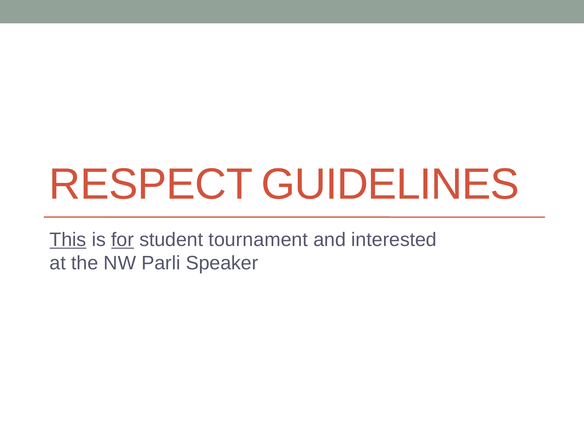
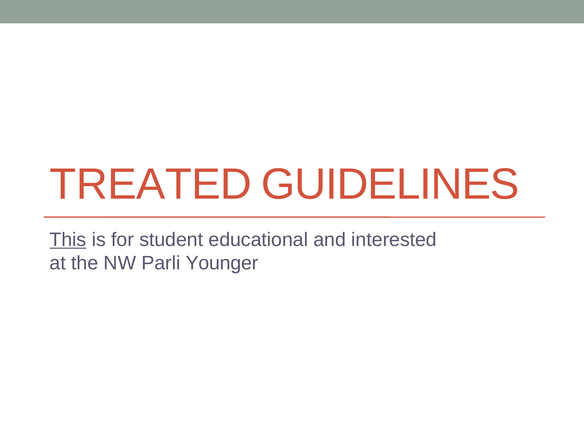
RESPECT: RESPECT -> TREATED (151, 185)
for underline: present -> none (123, 240)
tournament: tournament -> educational (258, 240)
Speaker: Speaker -> Younger (222, 263)
